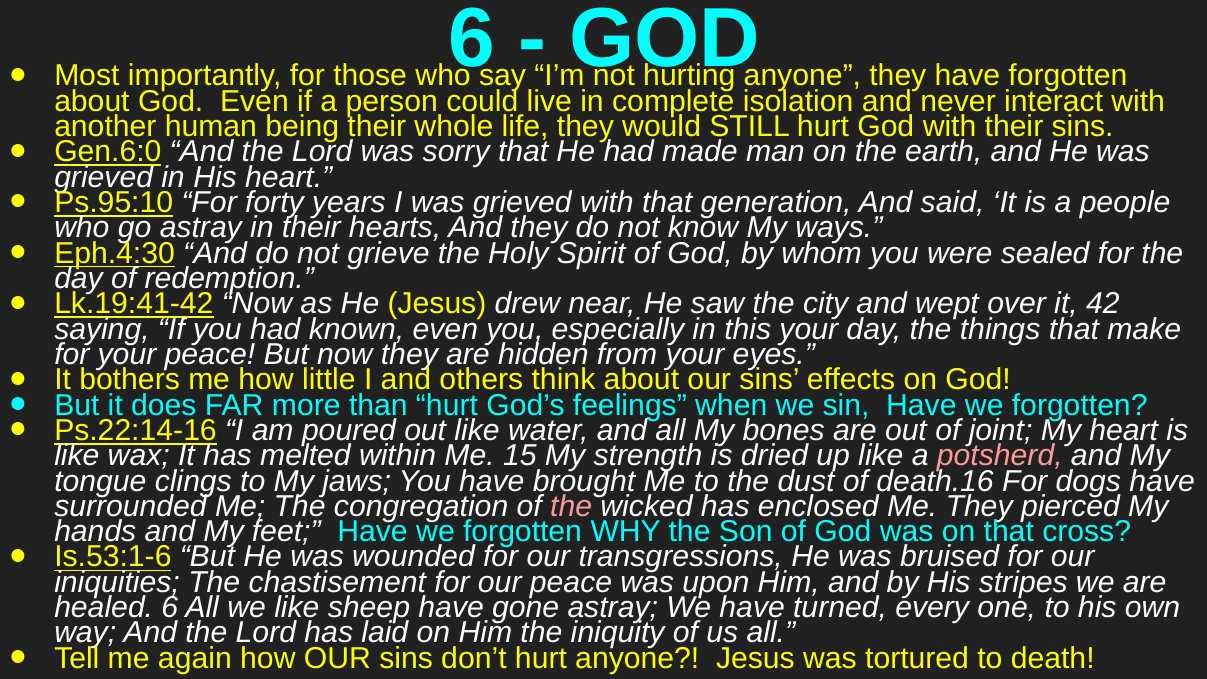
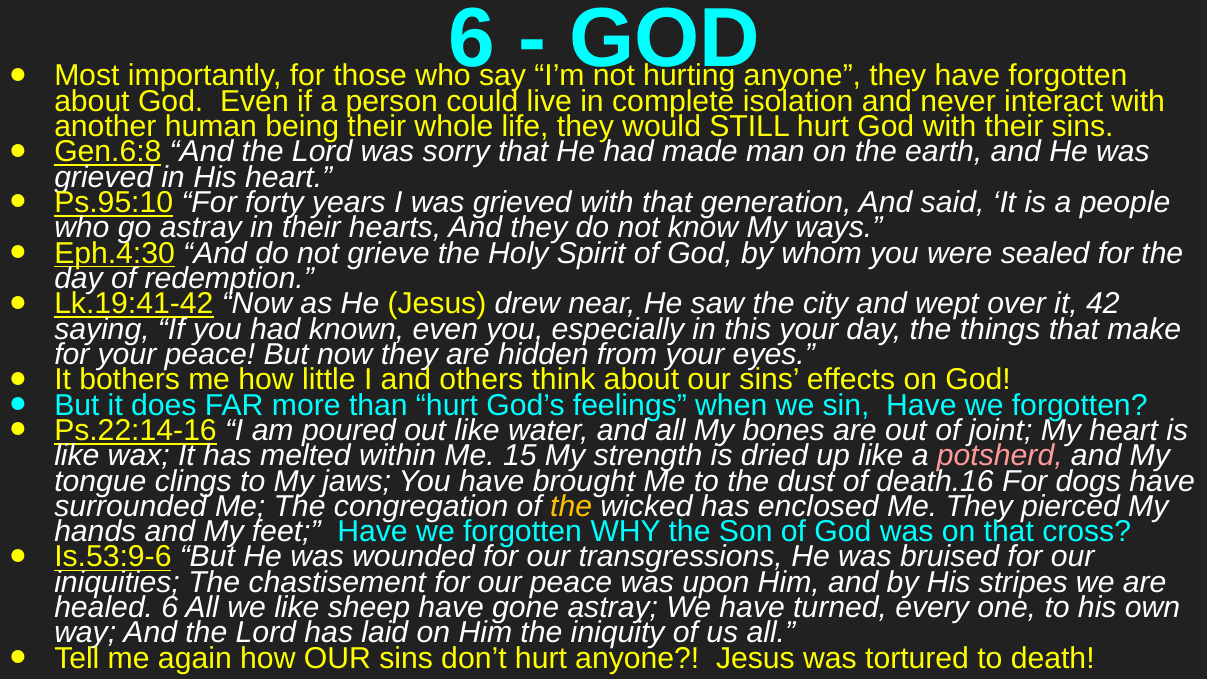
Gen.6:0: Gen.6:0 -> Gen.6:8 (108, 152)
the colour: pink -> yellow (571, 506)
Is.53:1-6: Is.53:1-6 -> Is.53:9-6 (113, 557)
